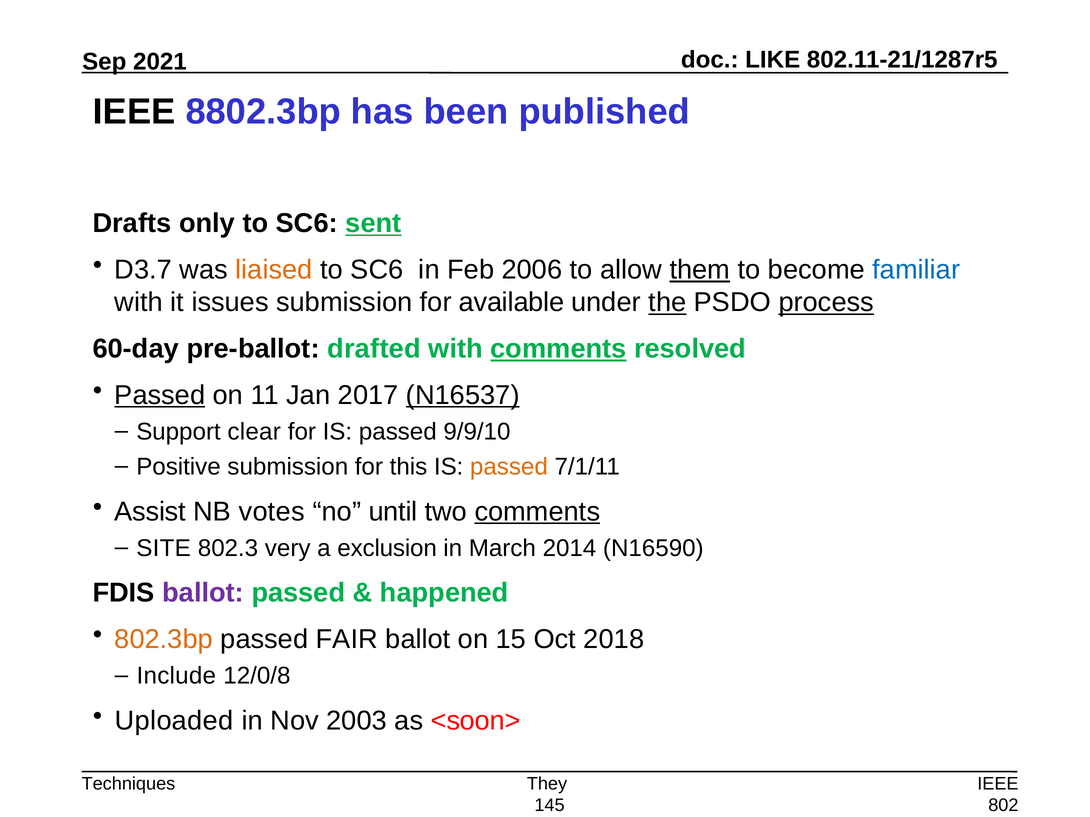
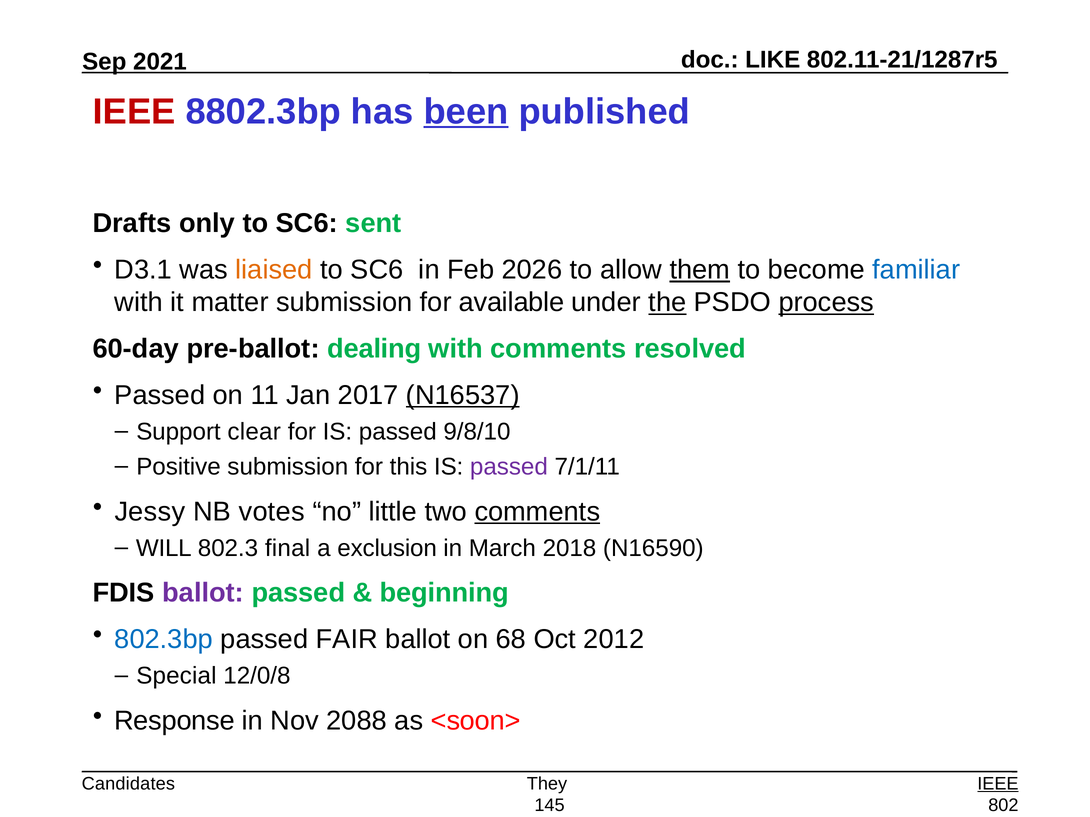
IEEE colour: black -> red (134, 112)
been underline: none -> present (466, 112)
sent underline: present -> none (373, 224)
D3.7: D3.7 -> D3.1 (143, 270)
2006: 2006 -> 2026 (532, 270)
issues: issues -> matter (230, 303)
drafted: drafted -> dealing (374, 349)
comments underline: present -> none (558, 349)
Passed underline: present -> none (160, 395)
9/9/10: 9/9/10 -> 9/8/10 (477, 432)
passed colour: orange -> purple (509, 467)
Assist: Assist -> Jessy (150, 512)
until: until -> little (393, 512)
SITE: SITE -> WILL (164, 549)
very: very -> final (288, 549)
2014: 2014 -> 2018 (569, 549)
happened: happened -> beginning (444, 593)
802.3bp colour: orange -> blue (164, 640)
15: 15 -> 68 (511, 640)
2018: 2018 -> 2012 (614, 640)
Include: Include -> Special (176, 676)
Uploaded: Uploaded -> Response (174, 721)
2003: 2003 -> 2088 (357, 721)
Techniques: Techniques -> Candidates (128, 784)
IEEE underline: none -> present (998, 784)
